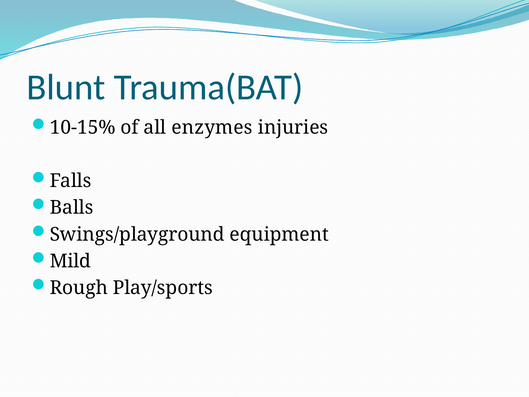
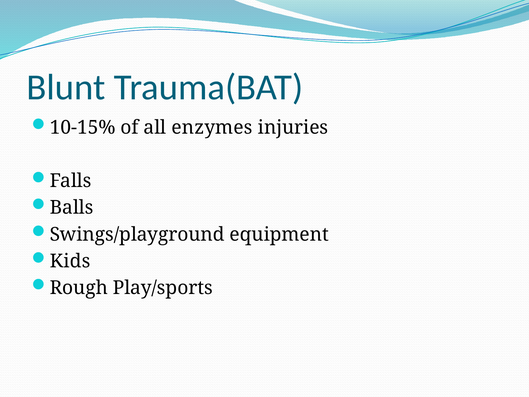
Mild: Mild -> Kids (70, 261)
